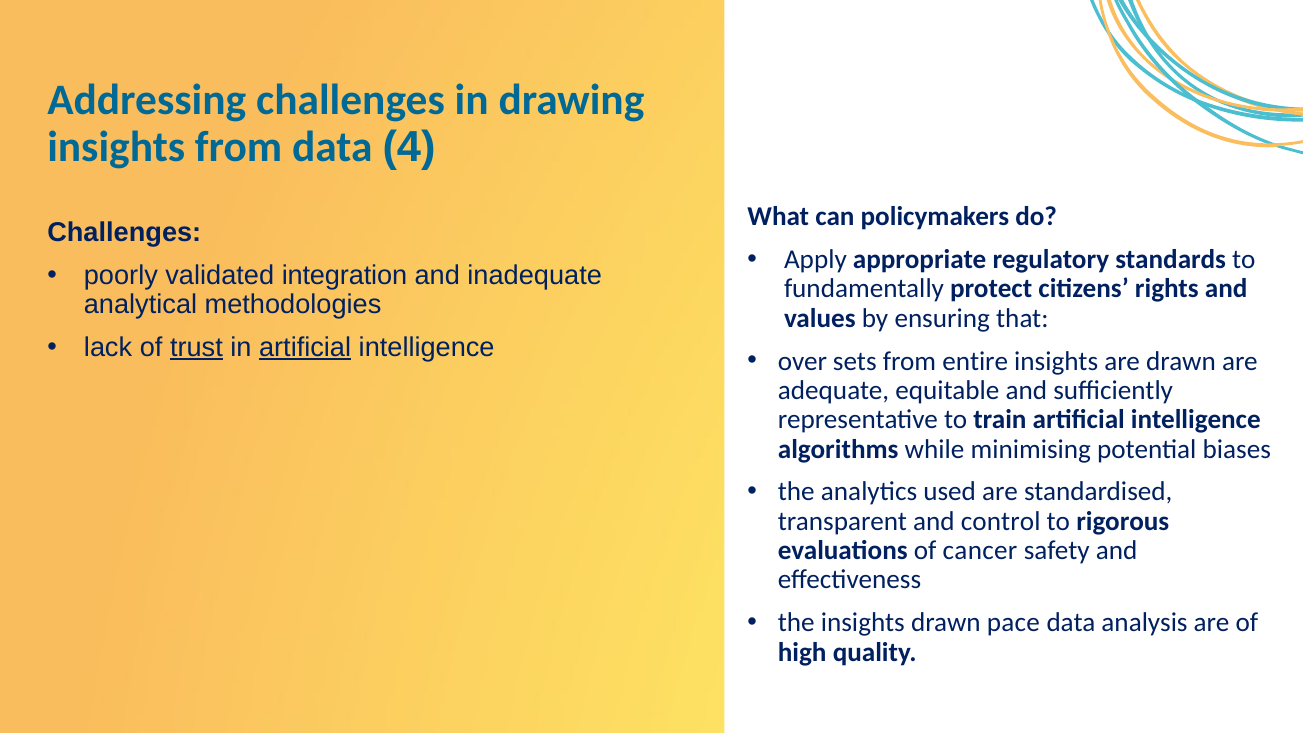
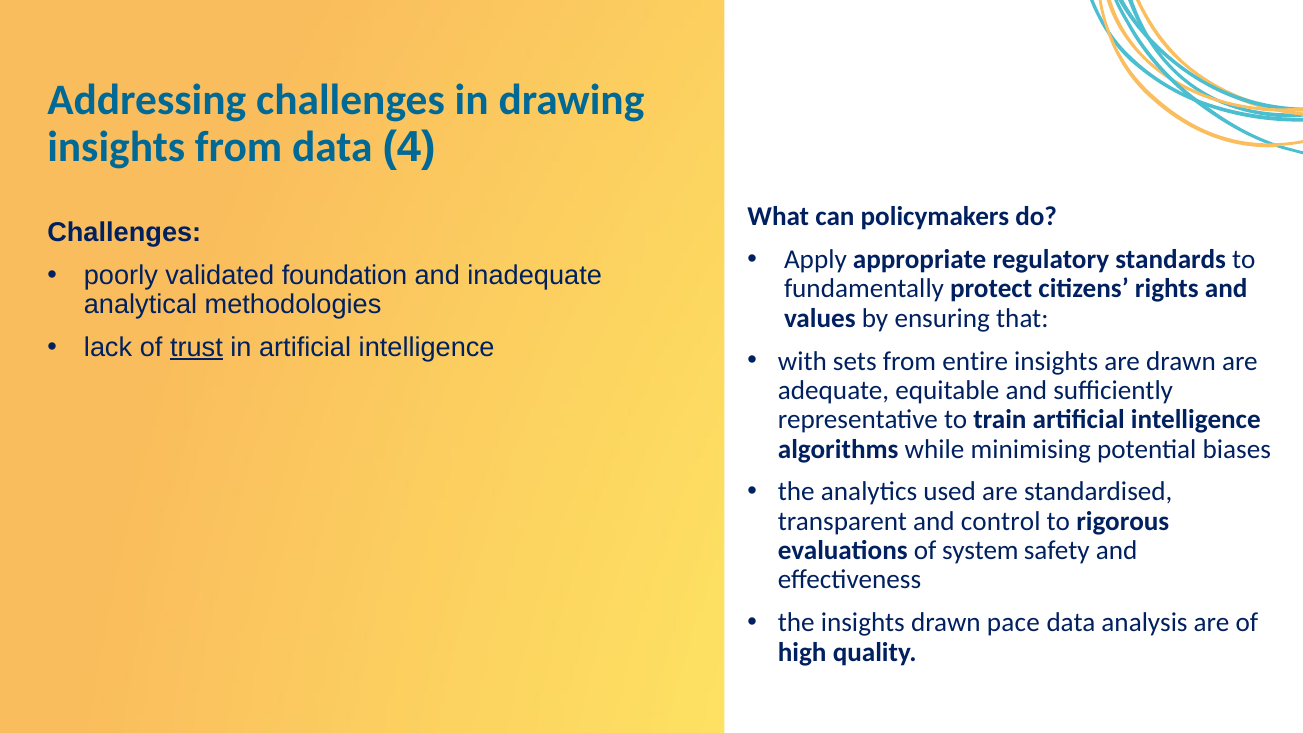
integration: integration -> foundation (344, 275)
artificial underline: present -> none (305, 347)
over: over -> with (802, 361)
cancer: cancer -> system (980, 551)
